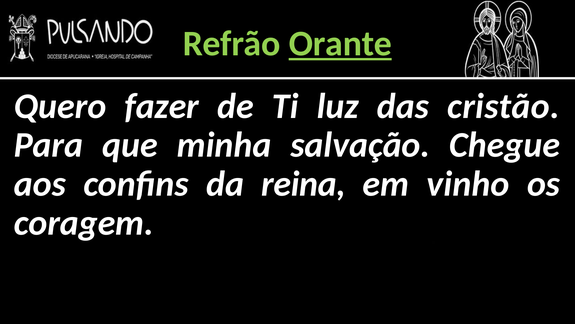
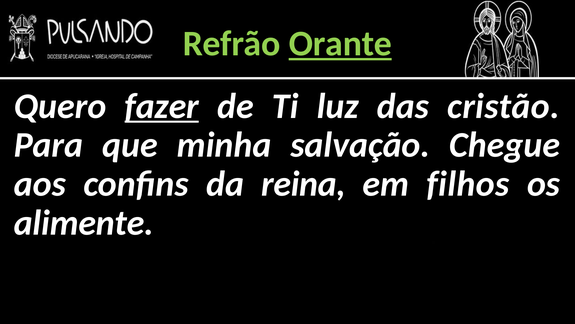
fazer underline: none -> present (162, 106)
vinho: vinho -> filhos (468, 184)
coragem: coragem -> alimente (84, 222)
